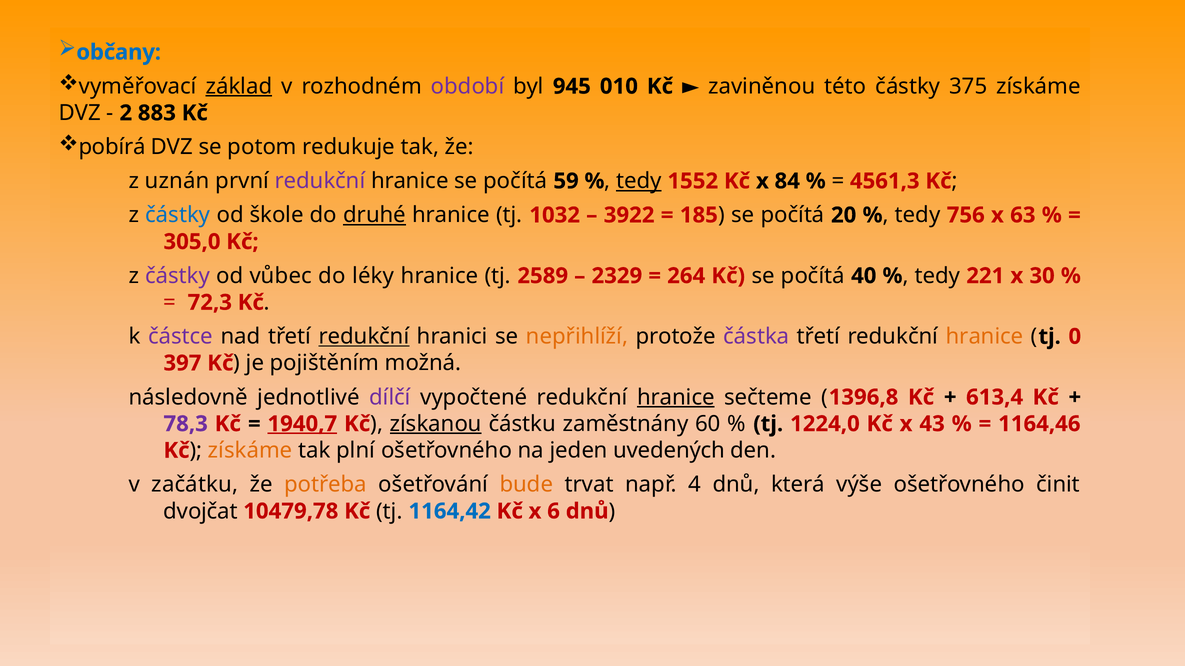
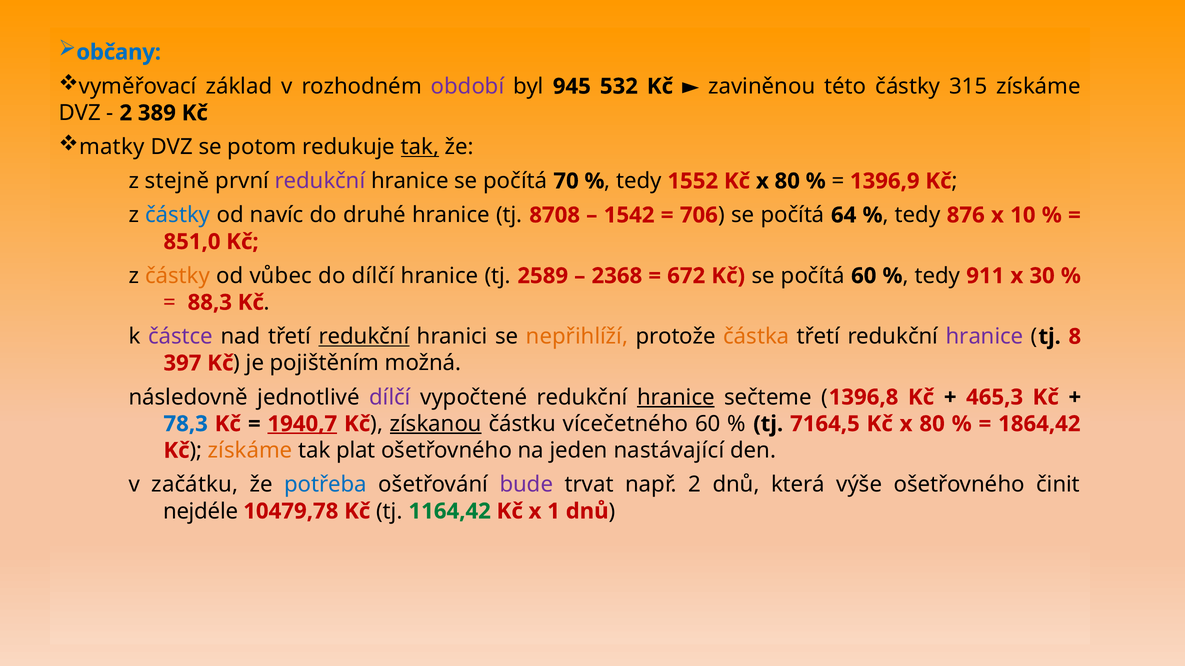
základ underline: present -> none (239, 86)
010: 010 -> 532 (619, 86)
375: 375 -> 315 (968, 86)
883: 883 -> 389 (157, 113)
pobírá: pobírá -> matky (112, 147)
tak underline: none -> present (420, 147)
uznán: uznán -> stejně (177, 181)
59: 59 -> 70 (566, 181)
tedy underline: present -> none (639, 181)
1552 Kč x 84: 84 -> 80 (787, 181)
4561,3: 4561,3 -> 1396,9 (885, 181)
škole: škole -> navíc (277, 215)
druhé underline: present -> none (375, 215)
1032: 1032 -> 8708 (555, 215)
3922: 3922 -> 1542 (629, 215)
185: 185 -> 706 (699, 215)
20: 20 -> 64 (844, 215)
756: 756 -> 876 (966, 215)
63: 63 -> 10 (1023, 215)
305,0: 305,0 -> 851,0 (192, 242)
částky colour: purple -> orange (178, 276)
do léky: léky -> dílčí (373, 276)
2329: 2329 -> 2368 (617, 276)
264: 264 -> 672 (686, 276)
počítá 40: 40 -> 60 (864, 276)
221: 221 -> 911 (985, 276)
72,3: 72,3 -> 88,3 (210, 303)
částka colour: purple -> orange (756, 337)
hranice colour: orange -> purple (985, 337)
0: 0 -> 8 (1075, 337)
613,4: 613,4 -> 465,3 (995, 398)
78,3 colour: purple -> blue (186, 424)
zaměstnány: zaměstnány -> vícečetného (626, 424)
1224,0: 1224,0 -> 7164,5 (825, 424)
43: 43 -> 80 (932, 424)
1164,46: 1164,46 -> 1864,42 (1039, 424)
plní: plní -> plat (356, 451)
uvedených: uvedených -> nastávající (669, 451)
potřeba colour: orange -> blue (326, 485)
bude colour: orange -> purple (526, 485)
např 4: 4 -> 2 (695, 485)
dvojčat: dvojčat -> nejdéle (201, 512)
1164,42 colour: blue -> green (450, 512)
6: 6 -> 1 (554, 512)
